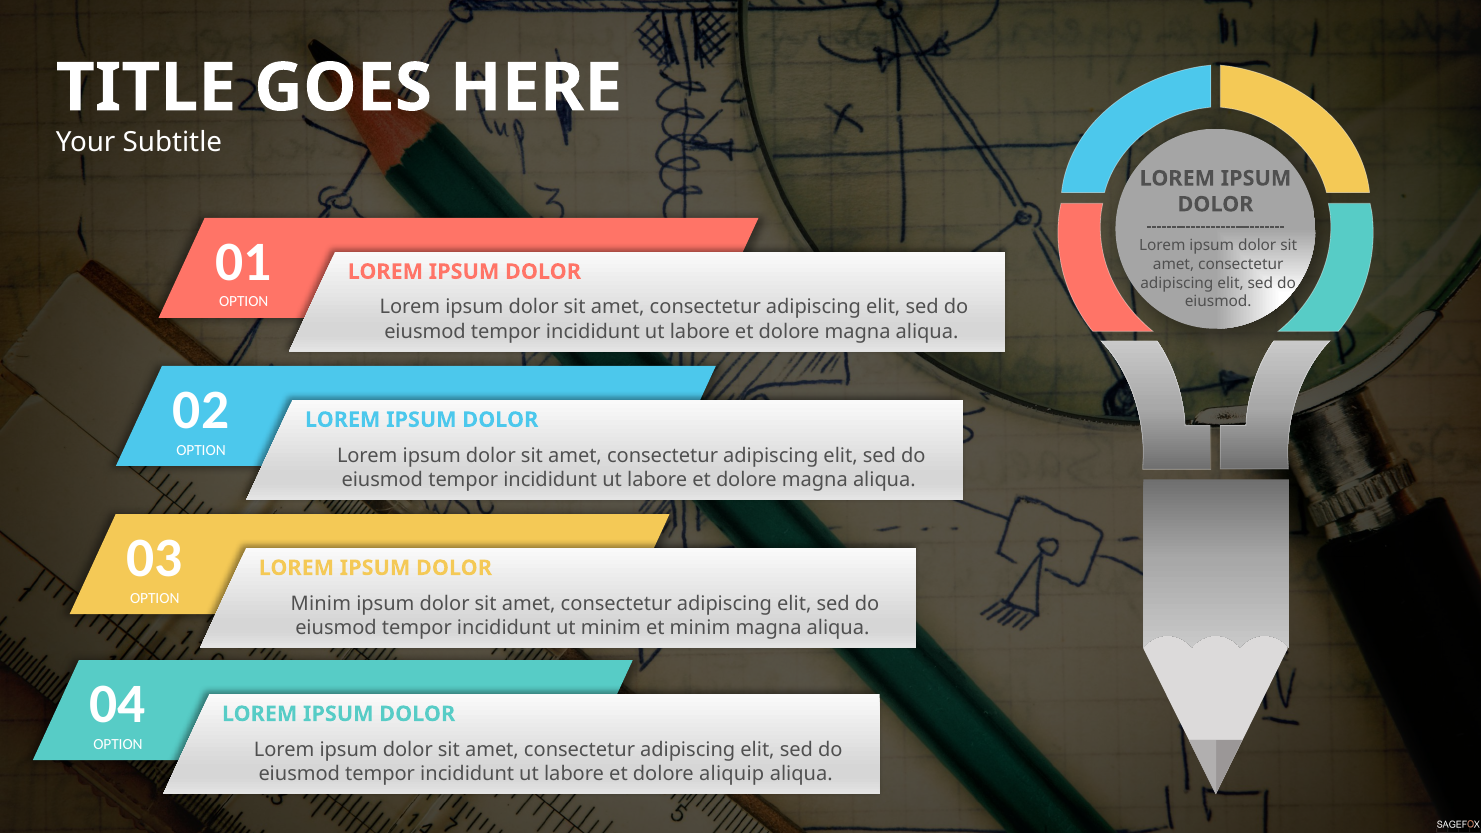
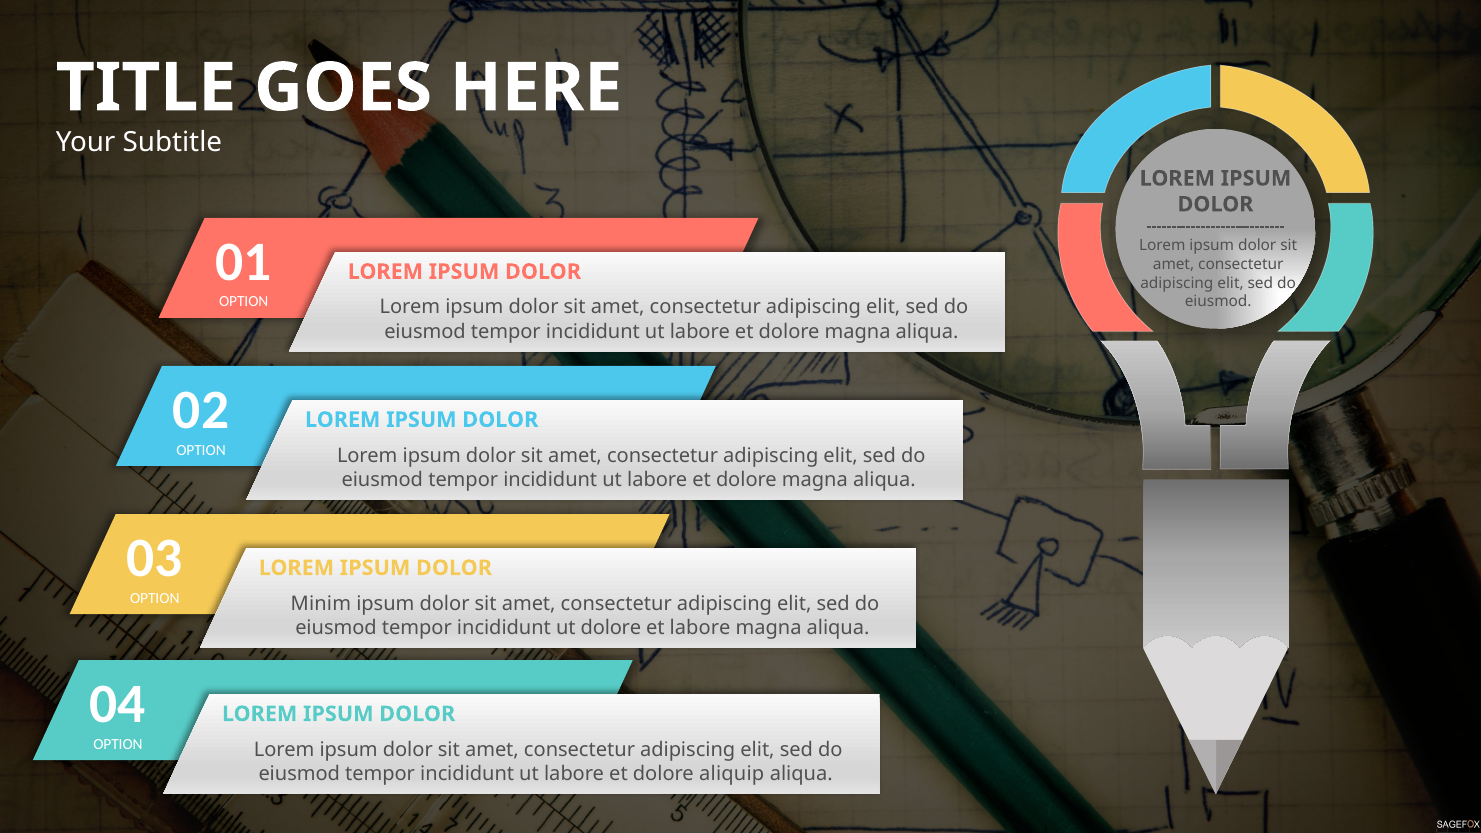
ut minim: minim -> dolore (611, 628)
et minim: minim -> labore (700, 628)
